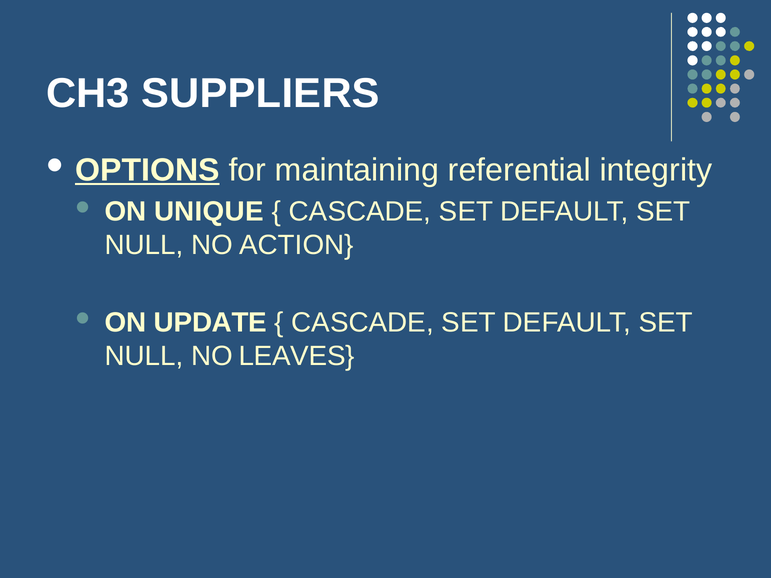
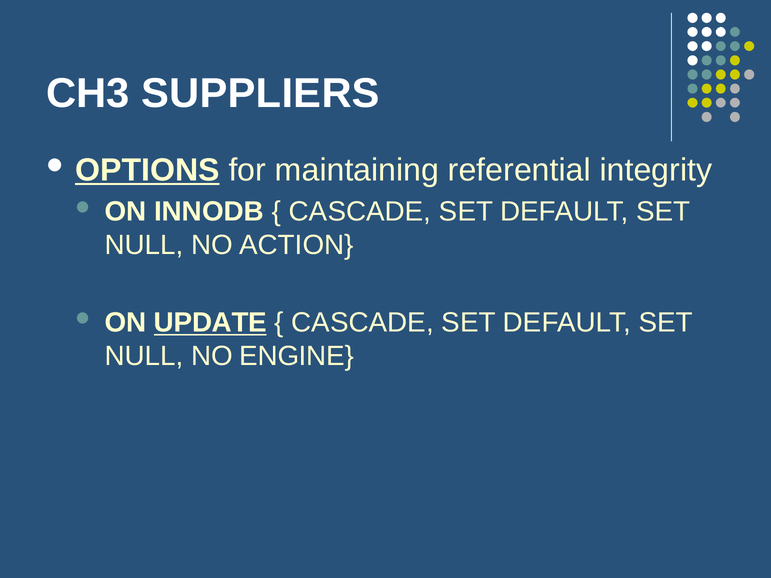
UNIQUE: UNIQUE -> INNODB (209, 212)
UPDATE underline: none -> present (210, 323)
LEAVES: LEAVES -> ENGINE (297, 356)
